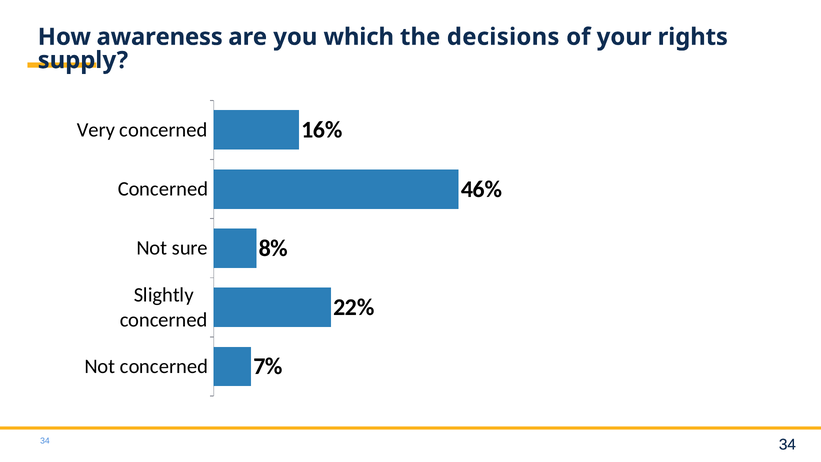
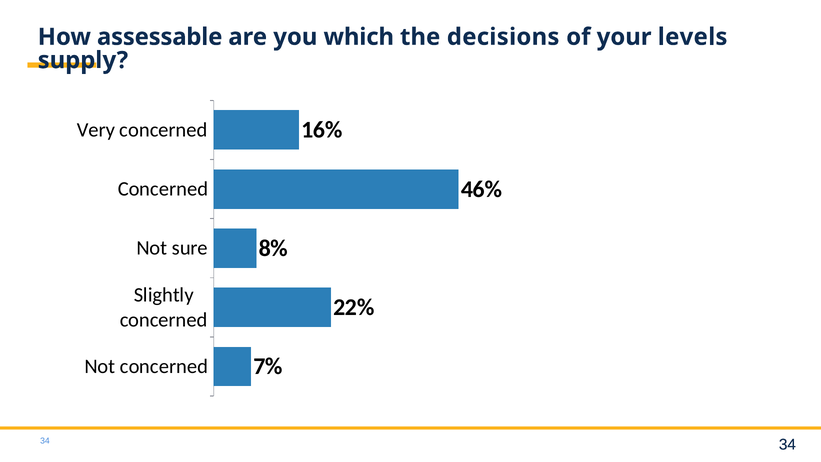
awareness: awareness -> assessable (160, 37)
rights: rights -> levels (693, 37)
